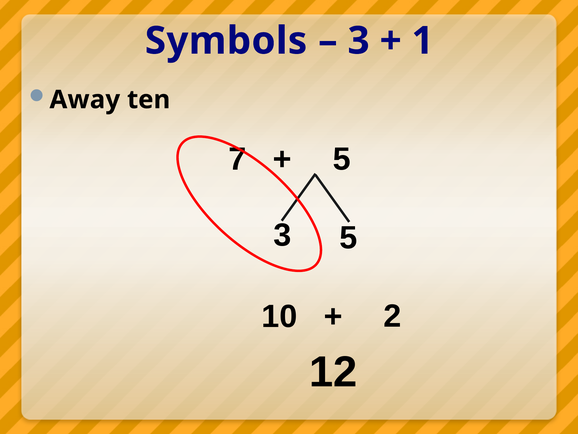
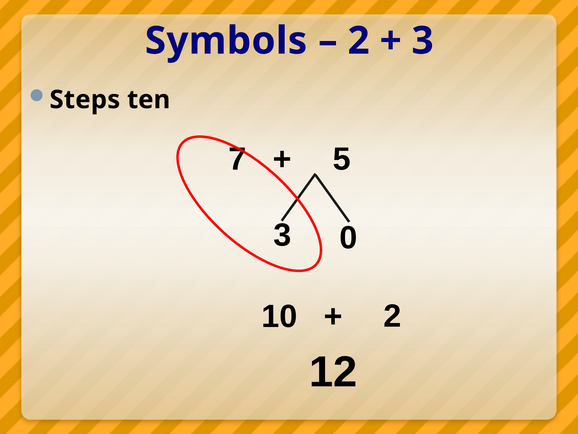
3: 3 -> 2 (359, 41)
1: 1 -> 3 (423, 41)
Away: Away -> Steps (85, 100)
3 5: 5 -> 0 (348, 237)
